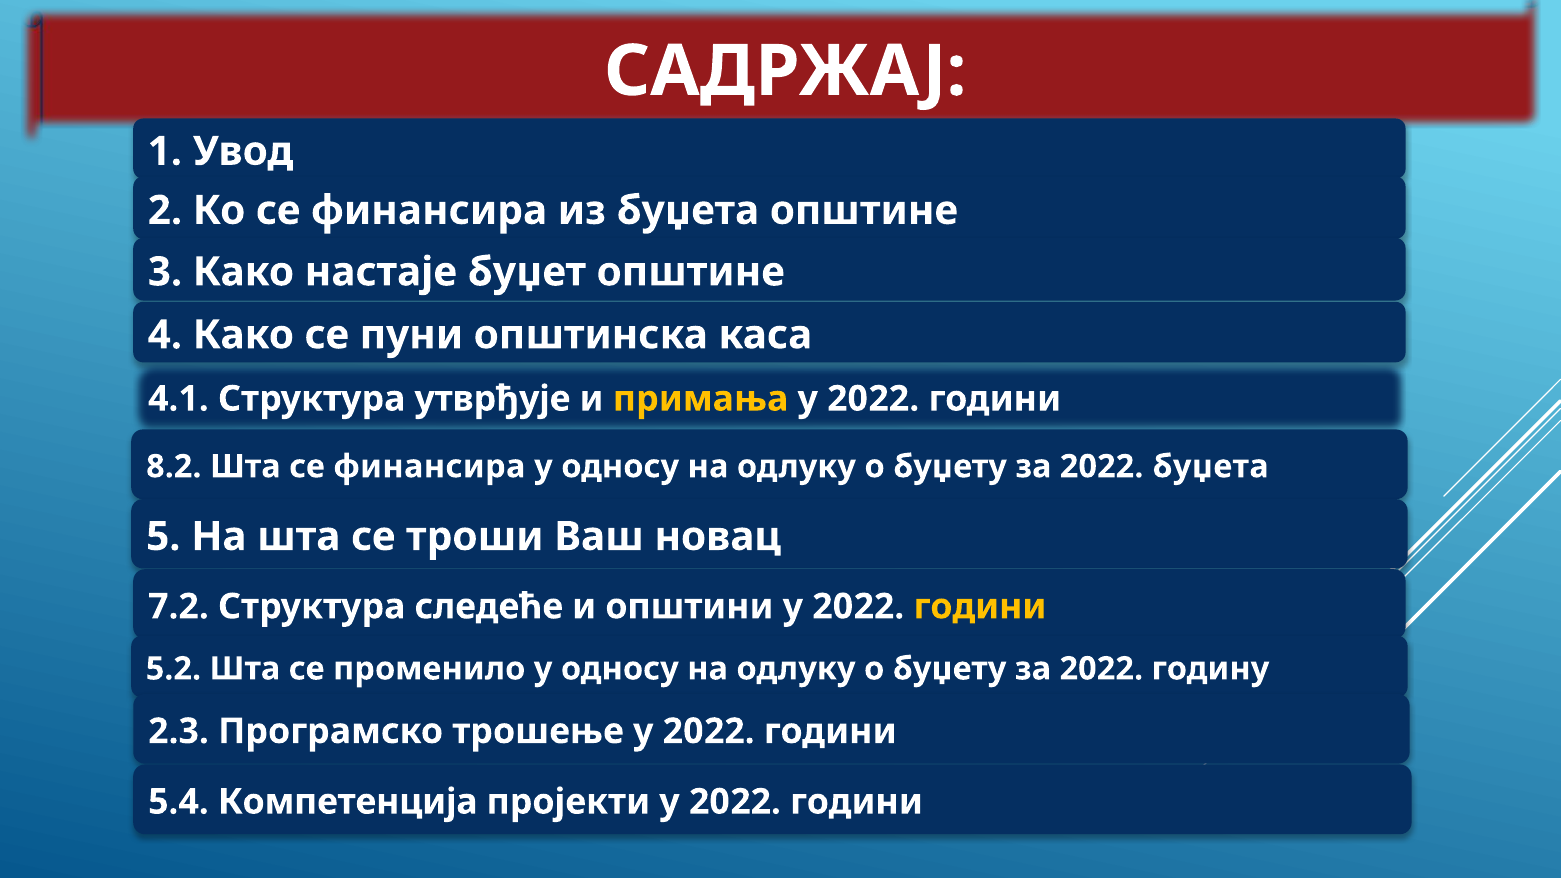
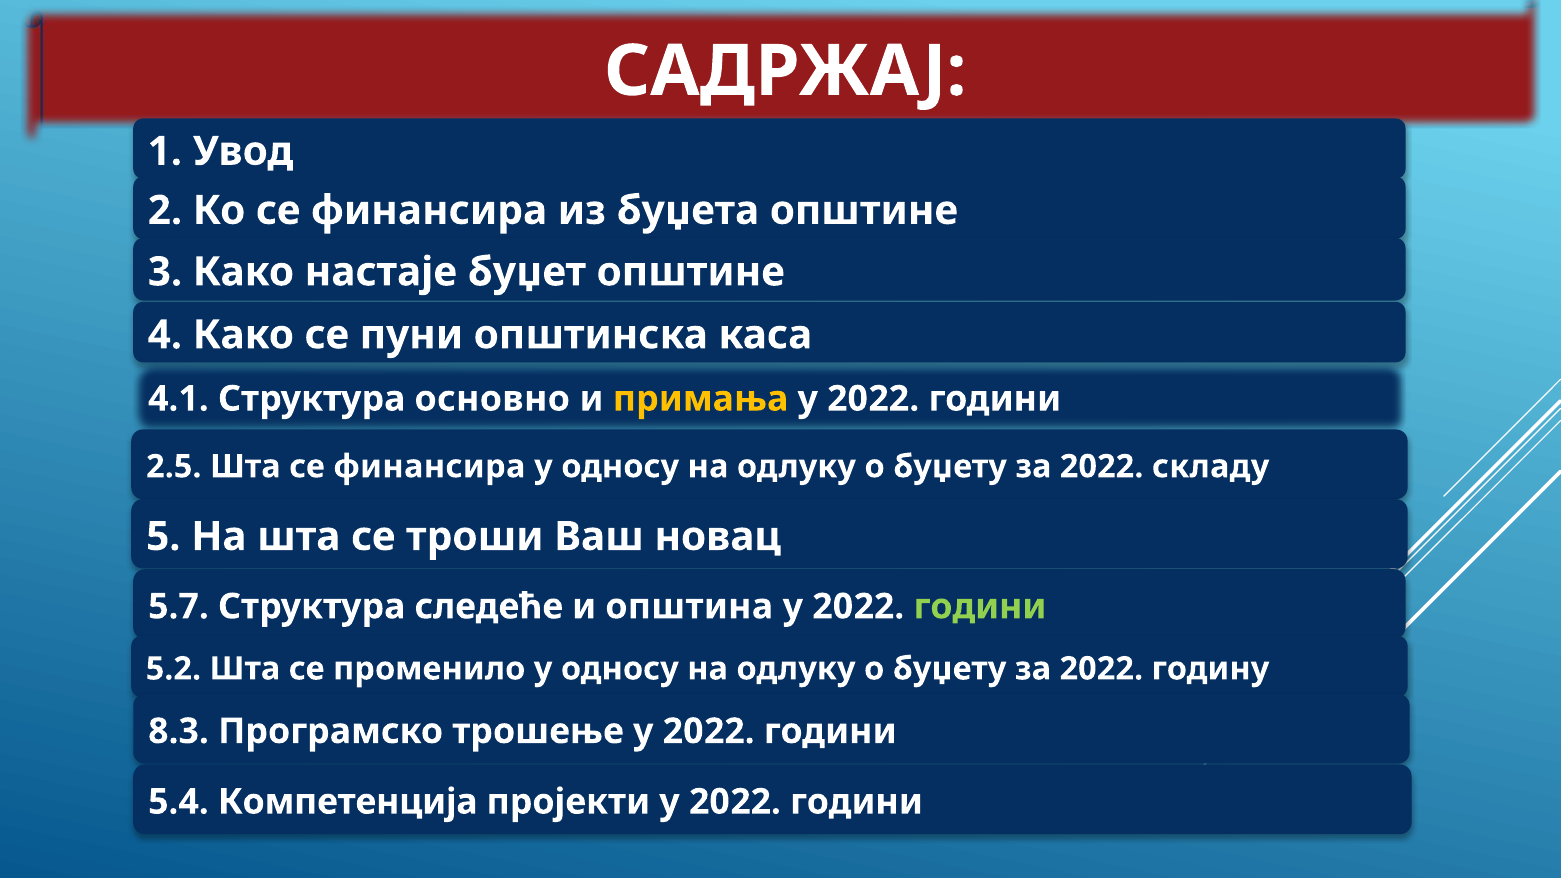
утврђује: утврђује -> основно (492, 399)
8.2: 8.2 -> 2.5 (174, 467)
2022 буџета: буџета -> складу (1211, 467)
7.2: 7.2 -> 5.7 (178, 607)
општини: општини -> општина (689, 607)
години colour: yellow -> light green (980, 607)
2.3: 2.3 -> 8.3 (179, 731)
